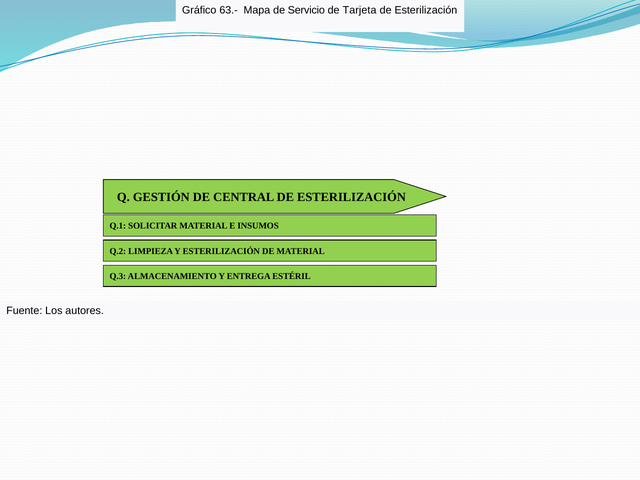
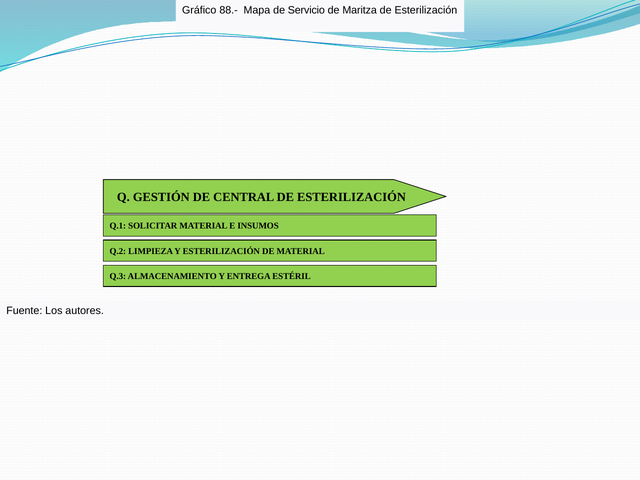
63.-: 63.- -> 88.- (229, 10)
Tarjeta: Tarjeta -> Maritza (360, 10)
